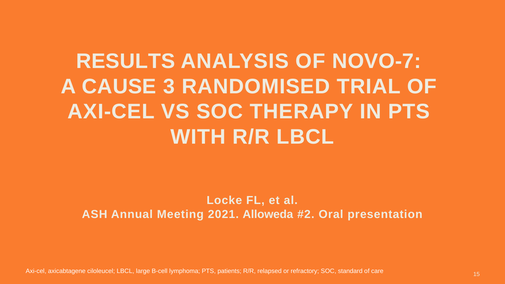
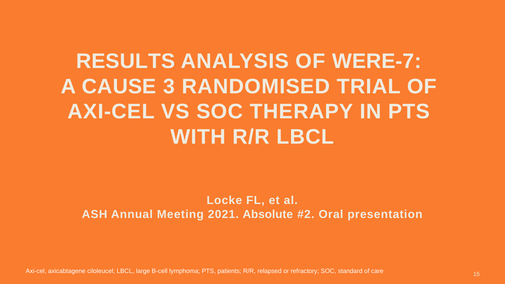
NOVO‑7: NOVO‑7 -> WERE‑7 (377, 61)
Alloweda: Alloweda -> Absolute (268, 214)
